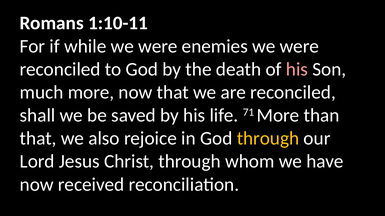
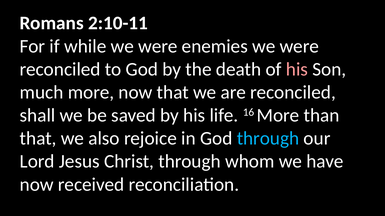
1:10-11: 1:10-11 -> 2:10-11 (118, 23)
71: 71 -> 16 (248, 113)
through colour: yellow -> light blue (268, 139)
